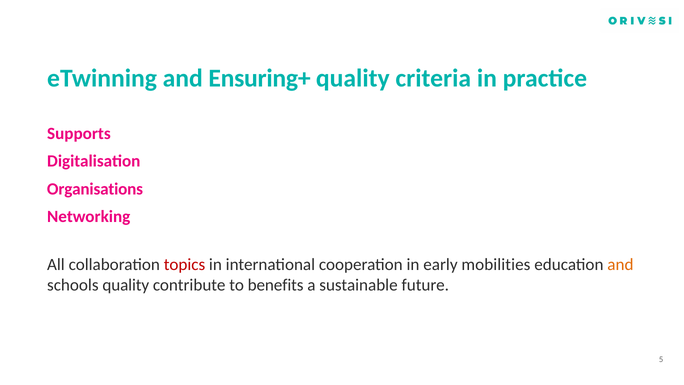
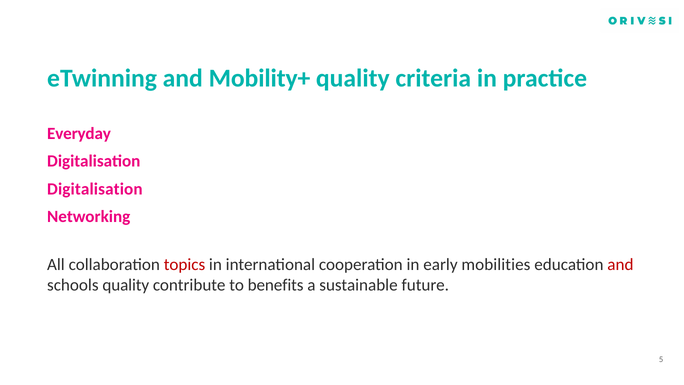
Ensuring+: Ensuring+ -> Mobility+ (259, 78)
Supports: Supports -> Everyday (79, 134)
Organisations: Organisations -> Digitalisation (95, 189)
and colour: orange -> red (620, 265)
